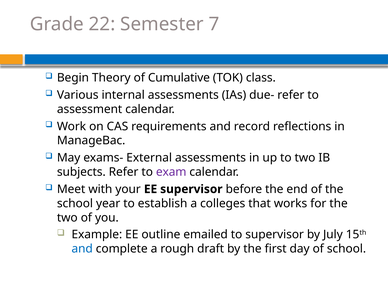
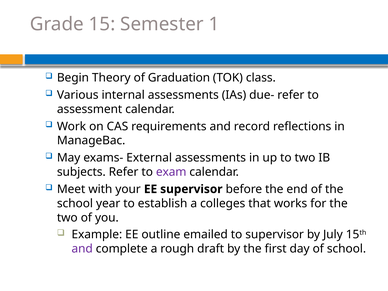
22: 22 -> 15 (102, 24)
7: 7 -> 1 (214, 24)
Cumulative: Cumulative -> Graduation (179, 78)
and colour: blue -> purple (82, 249)
